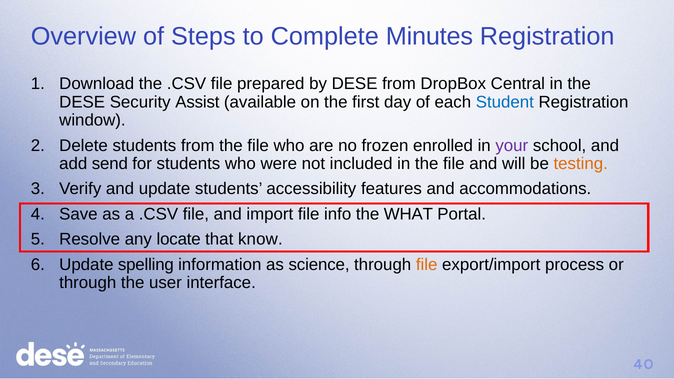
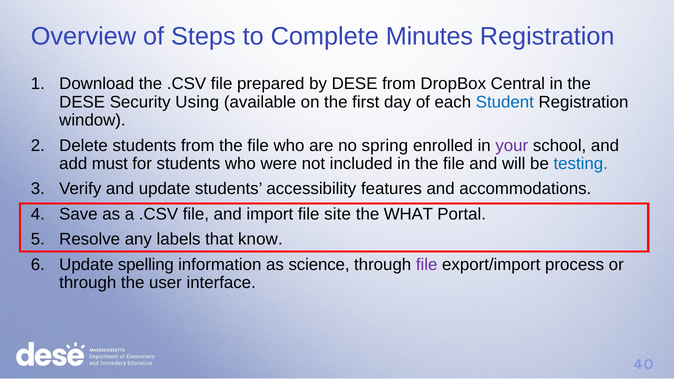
Assist: Assist -> Using (197, 102)
frozen: frozen -> spring (385, 146)
send: send -> must (110, 164)
testing colour: orange -> blue (581, 164)
info: info -> site (338, 214)
locate: locate -> labels (179, 239)
file colour: orange -> purple (427, 265)
